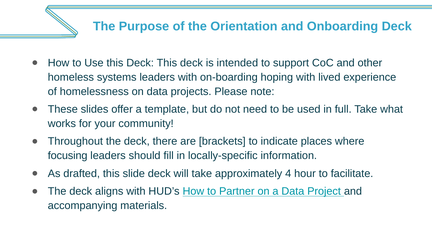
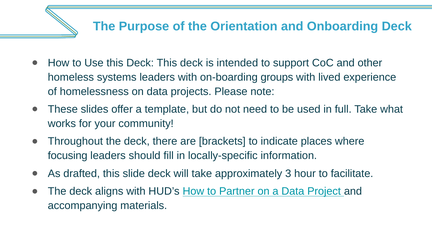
hoping: hoping -> groups (277, 77)
4: 4 -> 3 (288, 174)
